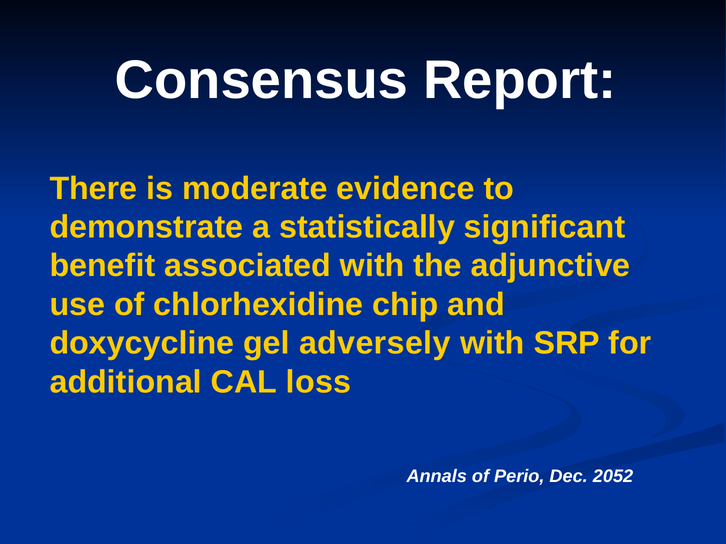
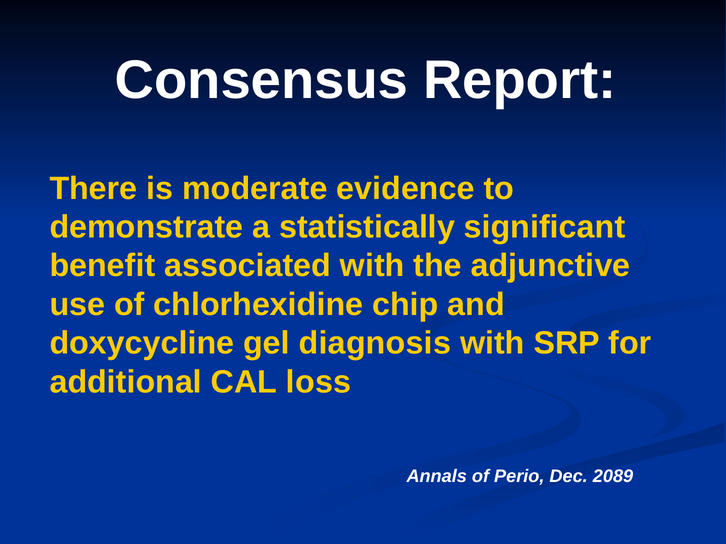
adversely: adversely -> diagnosis (375, 344)
2052: 2052 -> 2089 (613, 477)
